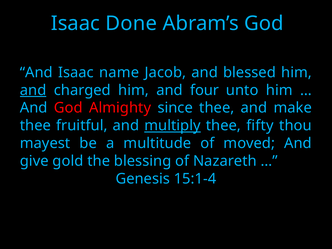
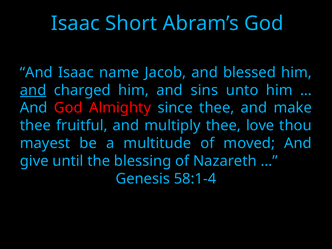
Done: Done -> Short (131, 24)
four: four -> sins (204, 90)
multiply underline: present -> none (172, 126)
fifty: fifty -> love (260, 126)
gold: gold -> until (68, 161)
15:1-4: 15:1-4 -> 58:1-4 (195, 179)
